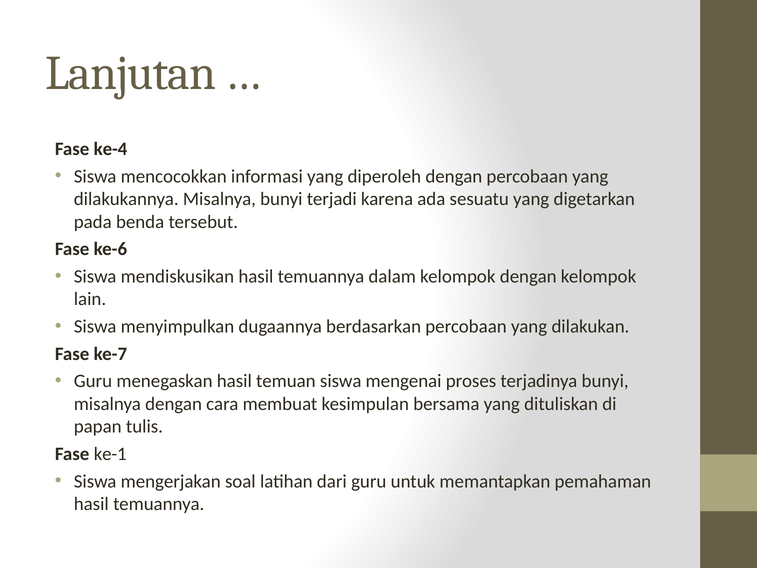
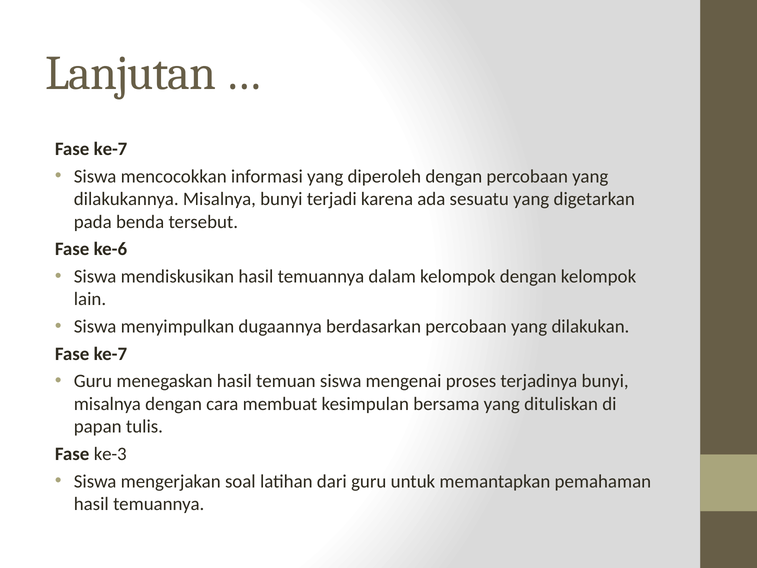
ke-4: ke-4 -> ke-7 (110, 149)
ke-1: ke-1 -> ke-3 (110, 454)
